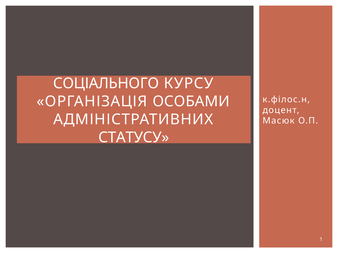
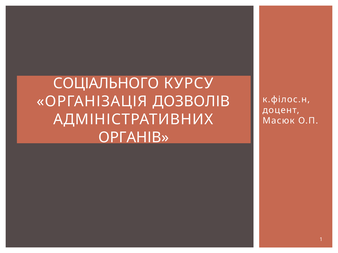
ОСОБАМИ: ОСОБАМИ -> ДОЗВОЛІВ (191, 102)
СТАТУСУ: СТАТУСУ -> ОРГАНІВ (134, 138)
